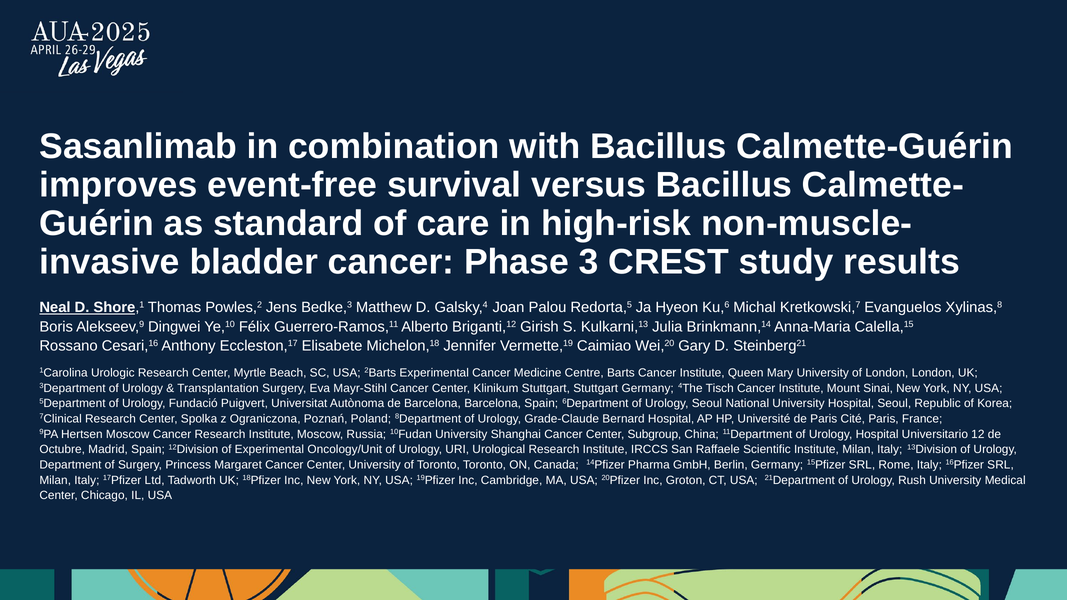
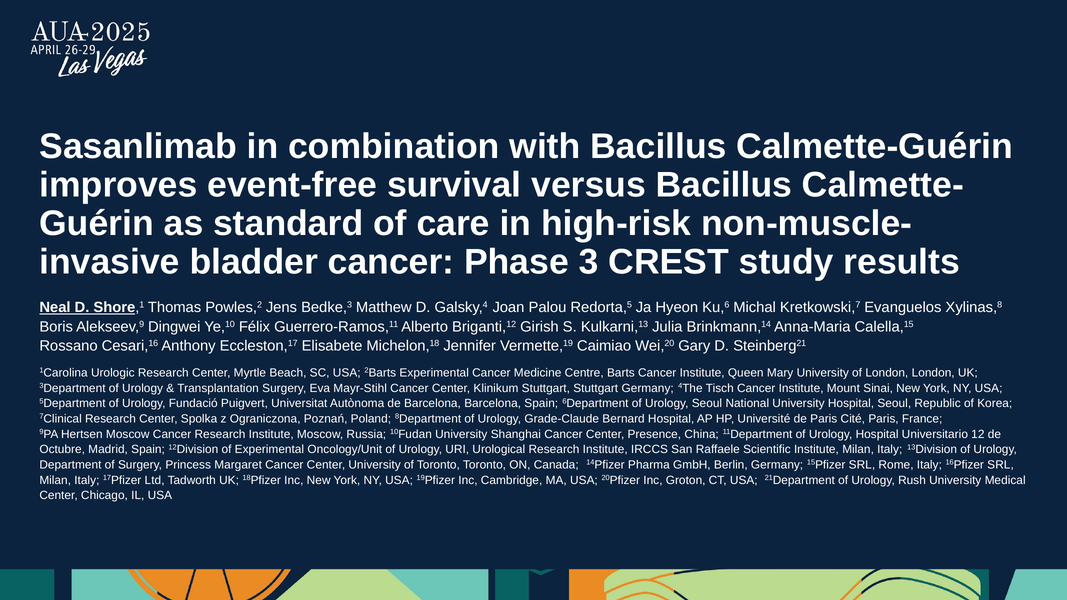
Subgroup: Subgroup -> Presence (654, 434)
